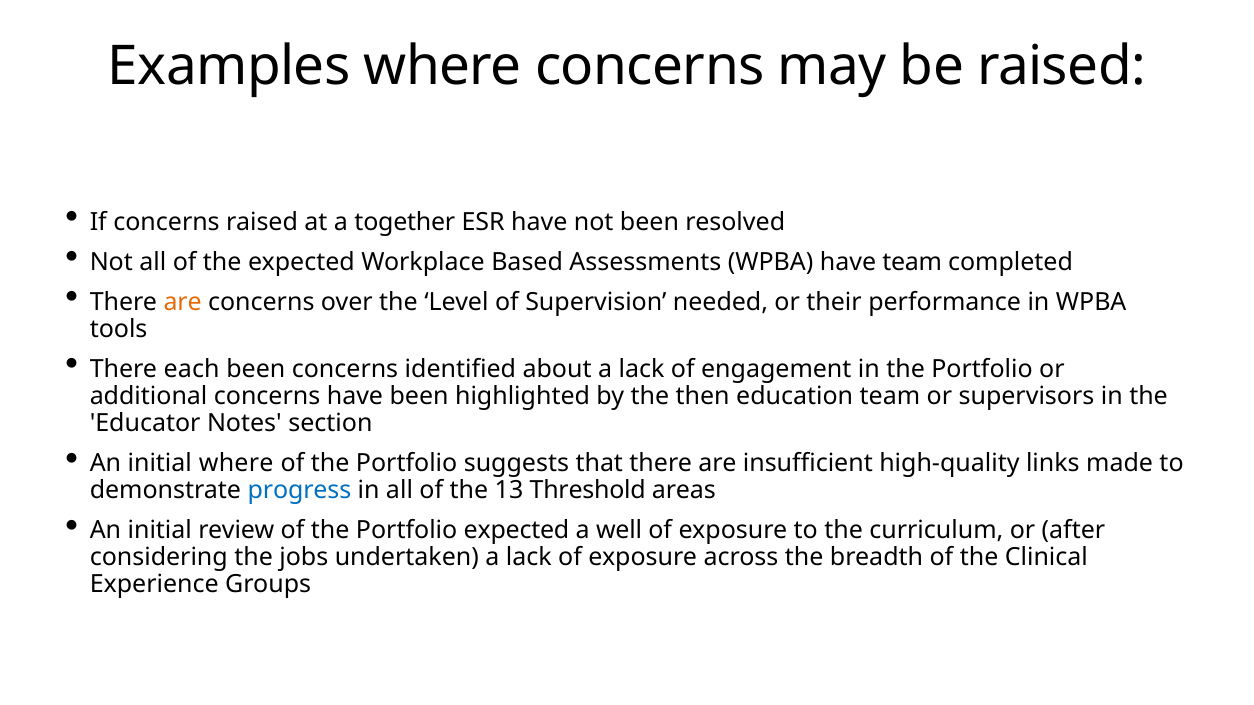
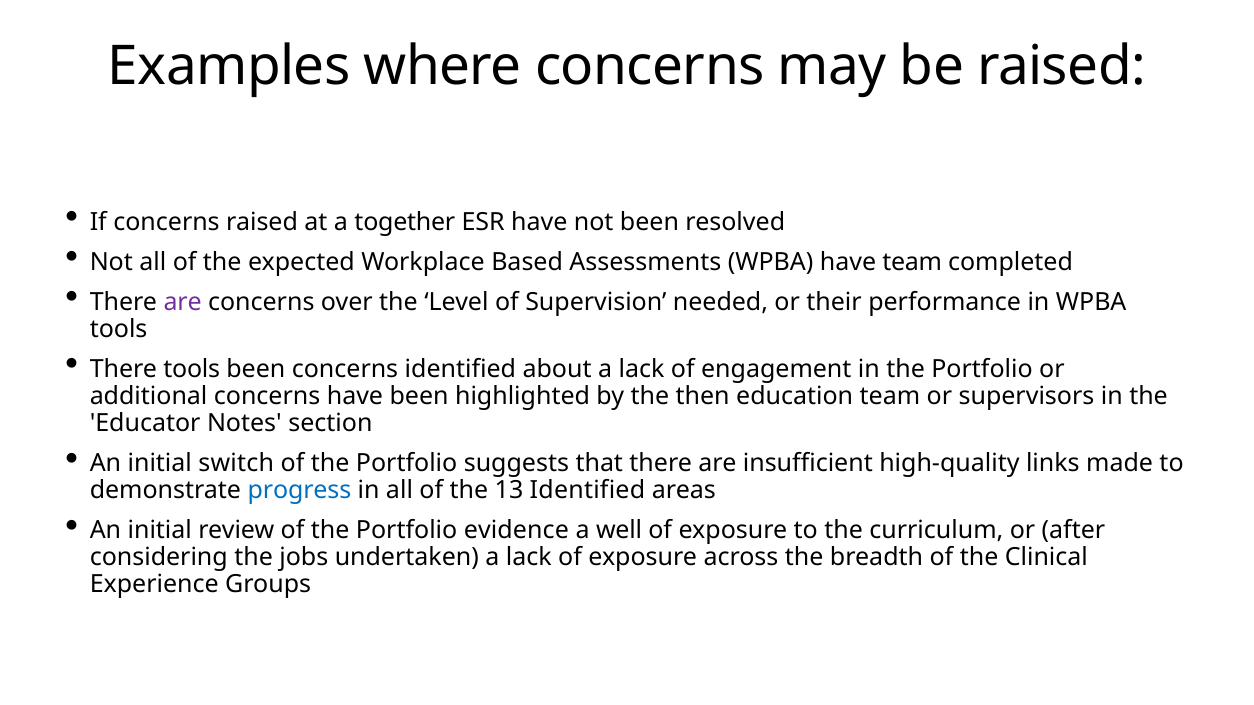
are colour: orange -> purple (183, 303)
There each: each -> tools (192, 370)
initial where: where -> switch (236, 464)
13 Threshold: Threshold -> Identified (587, 491)
Portfolio expected: expected -> evidence (516, 531)
